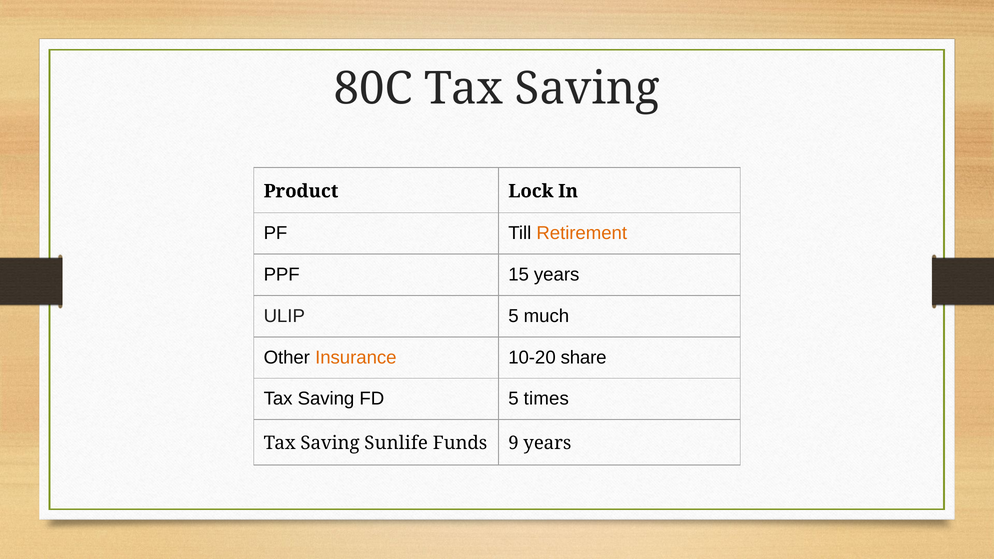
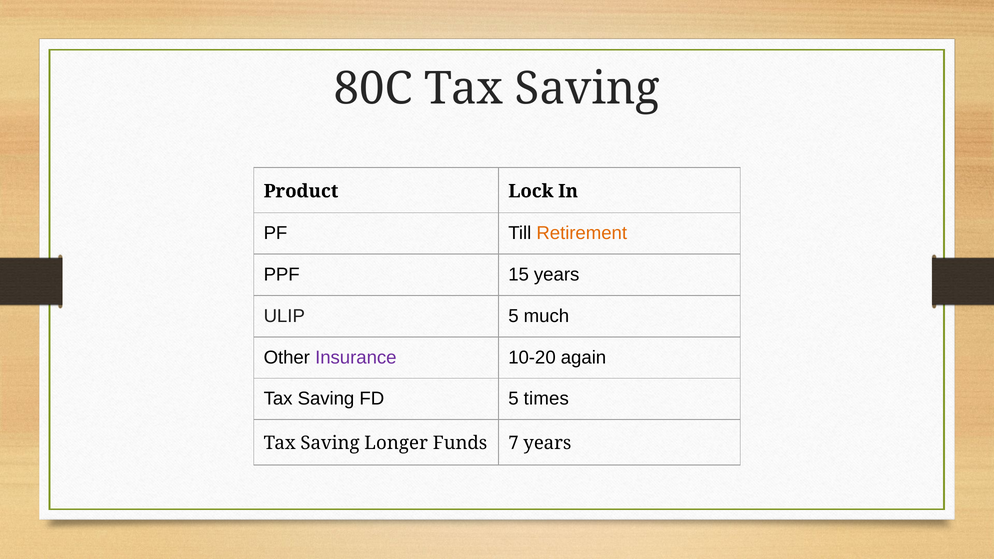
Insurance colour: orange -> purple (356, 357)
share: share -> again (584, 357)
Sunlife: Sunlife -> Longer (396, 443)
9: 9 -> 7 (514, 443)
